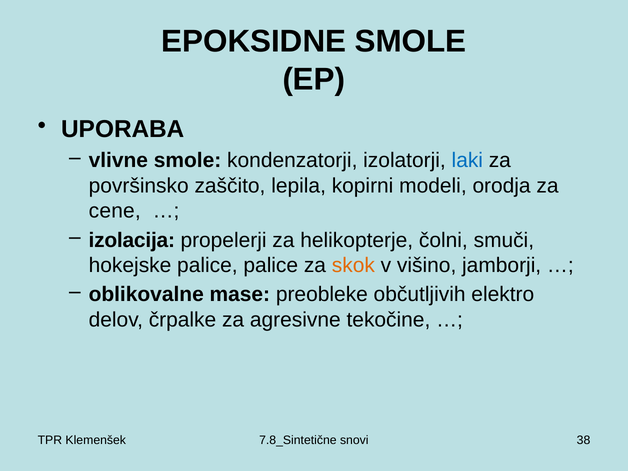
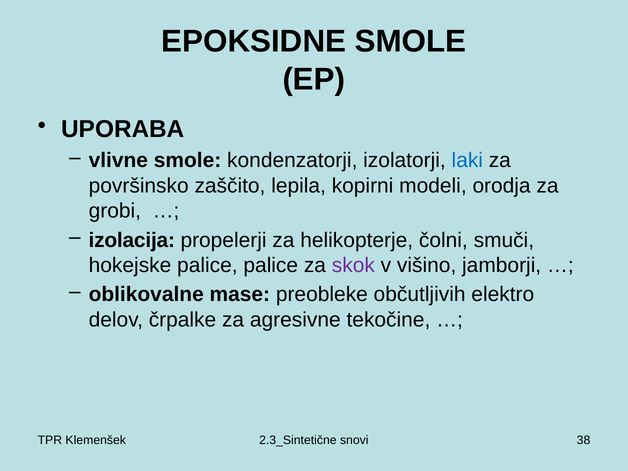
cene: cene -> grobi (115, 211)
skok colour: orange -> purple (353, 265)
7.8_Sintetične: 7.8_Sintetične -> 2.3_Sintetične (298, 440)
